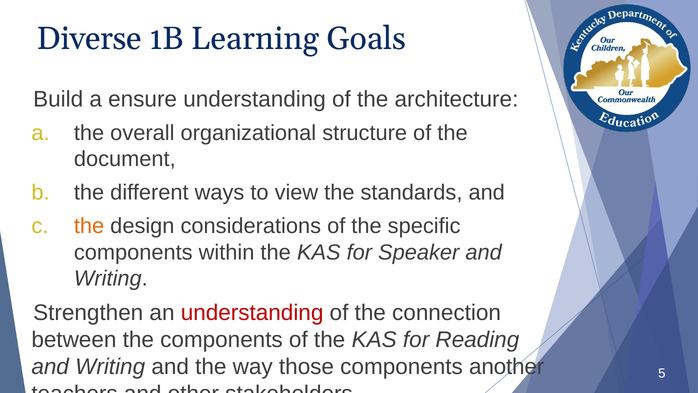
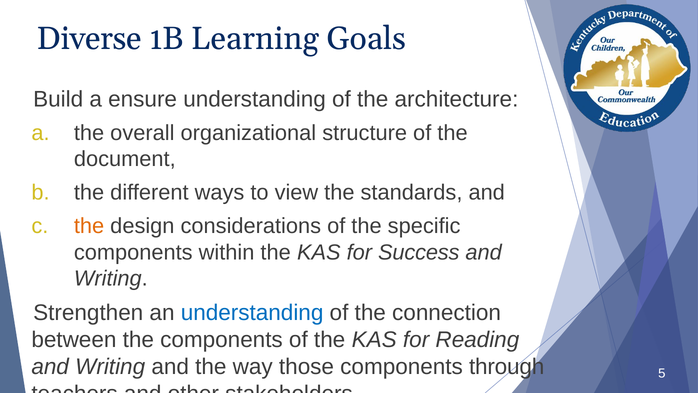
Speaker: Speaker -> Success (419, 252)
understanding colour: red -> blue (252, 312)
another: another -> through (507, 366)
